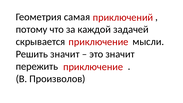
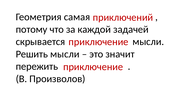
Решить значит: значит -> мысли (65, 54)
